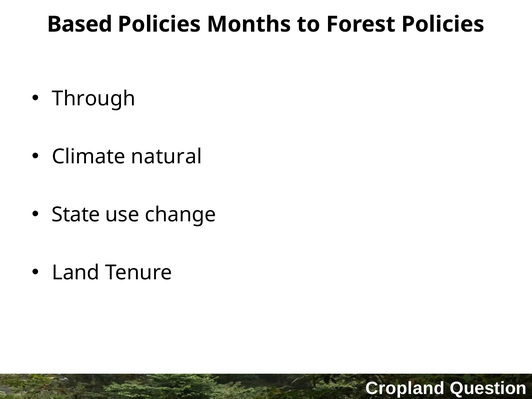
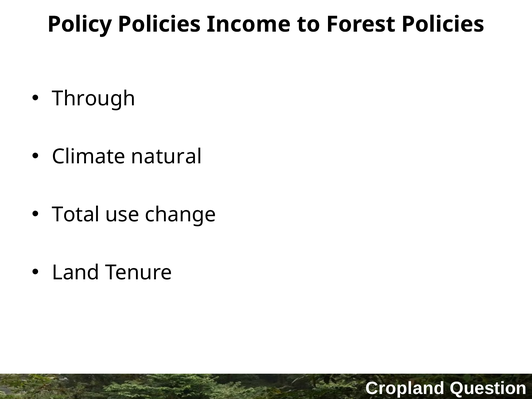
Based: Based -> Policy (80, 24)
Months: Months -> Income (249, 24)
State: State -> Total (76, 215)
